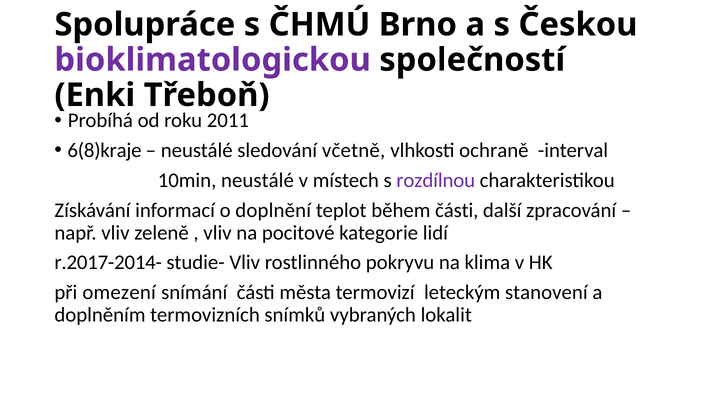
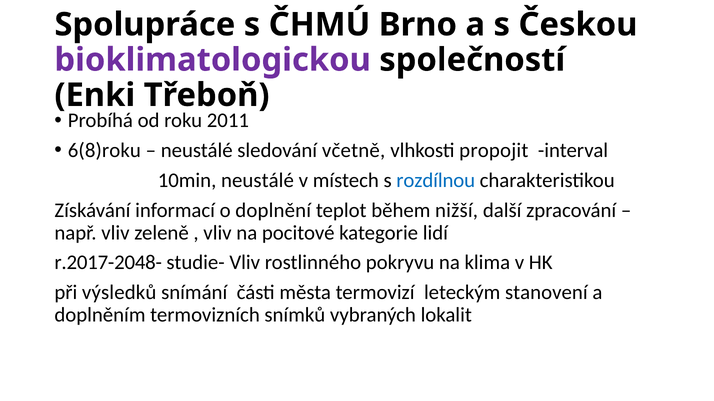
6(8)kraje: 6(8)kraje -> 6(8)roku (104, 151)
ochraně: ochraně -> propojit (494, 151)
rozdílnou colour: purple -> blue (436, 181)
během části: části -> nižší (457, 211)
r.2017-2014-: r.2017-2014- -> r.2017-2048- (108, 263)
omezení: omezení -> výsledků (119, 293)
